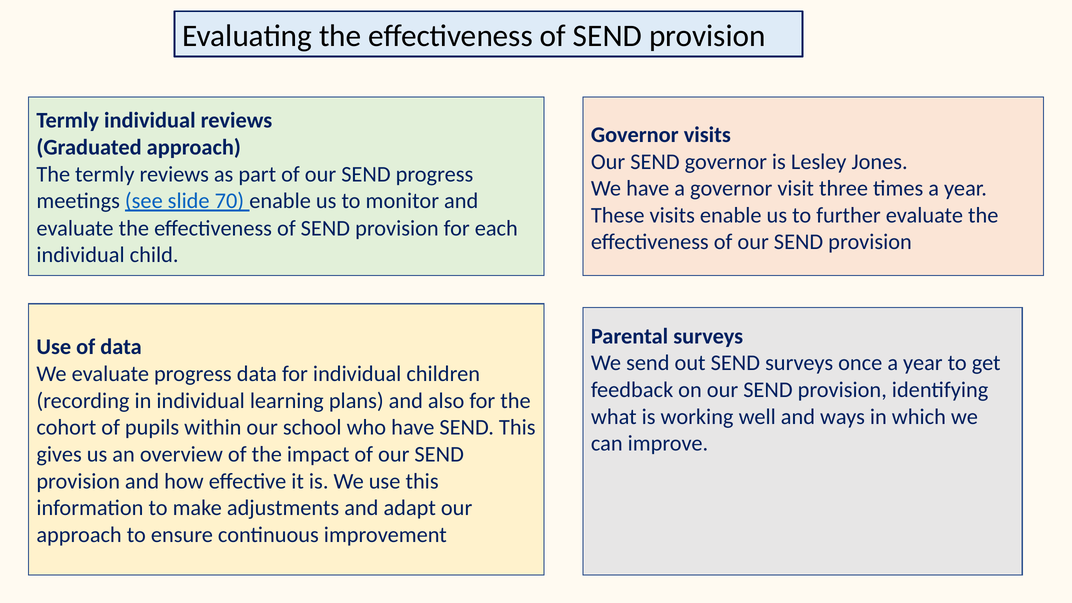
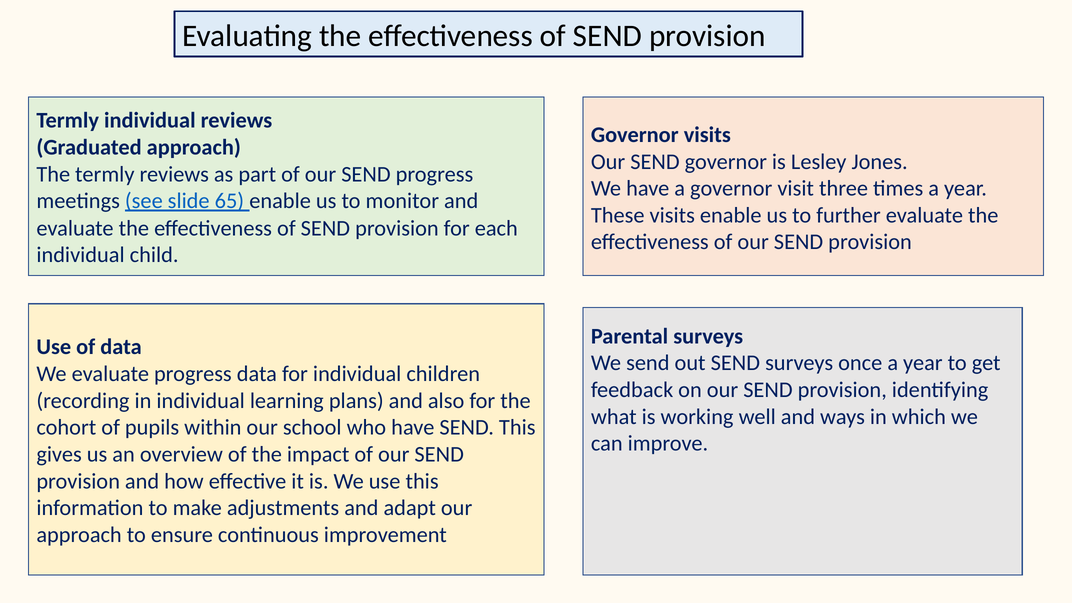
70: 70 -> 65 (229, 201)
